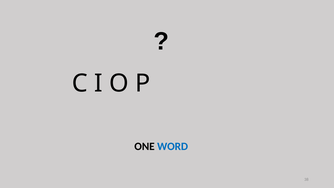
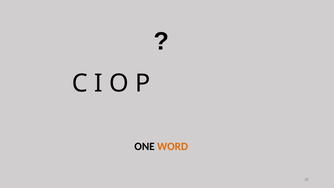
WORD colour: blue -> orange (173, 146)
